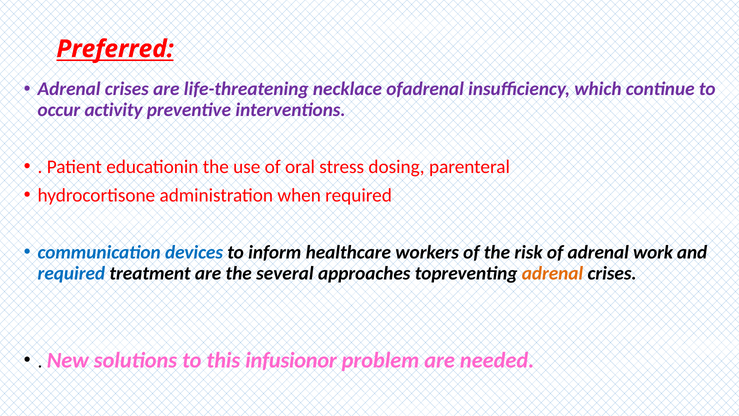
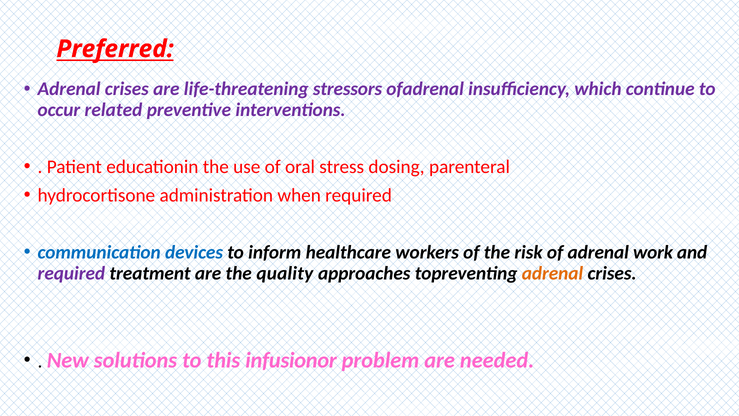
necklace: necklace -> stressors (348, 89)
activity: activity -> related (113, 110)
required colour: blue -> purple (71, 273)
several: several -> quality (285, 273)
